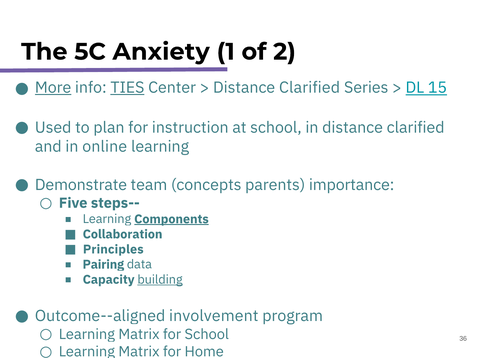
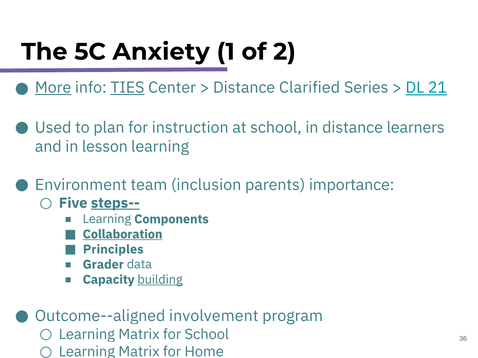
15: 15 -> 21 (437, 88)
in distance clarified: clarified -> learners (416, 128)
online: online -> lesson (105, 147)
Demonstrate: Demonstrate -> Environment (81, 185)
concepts: concepts -> inclusion (206, 185)
steps-- underline: none -> present (115, 203)
Components underline: present -> none (171, 219)
Collaboration underline: none -> present (123, 235)
Pairing: Pairing -> Grader (103, 265)
